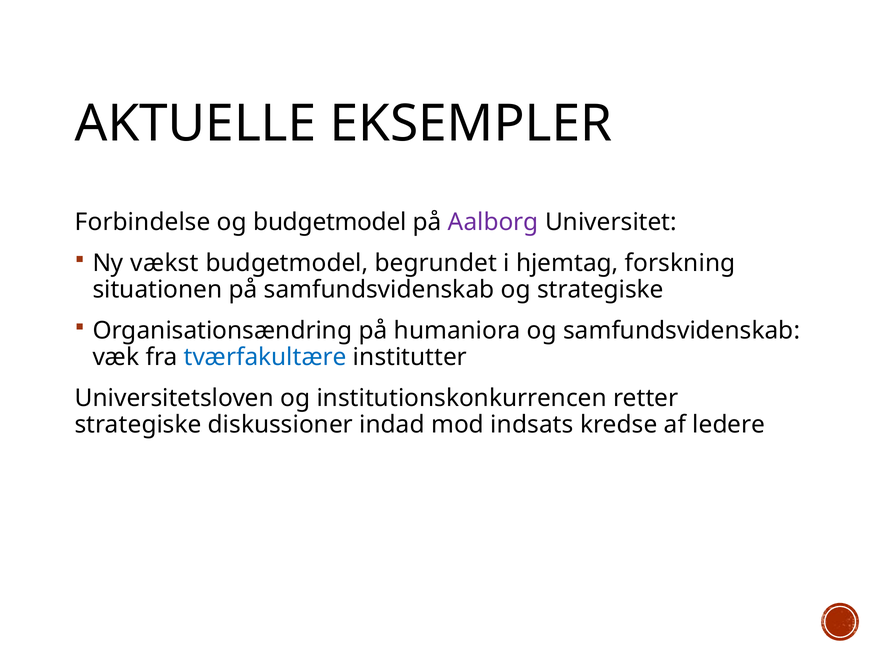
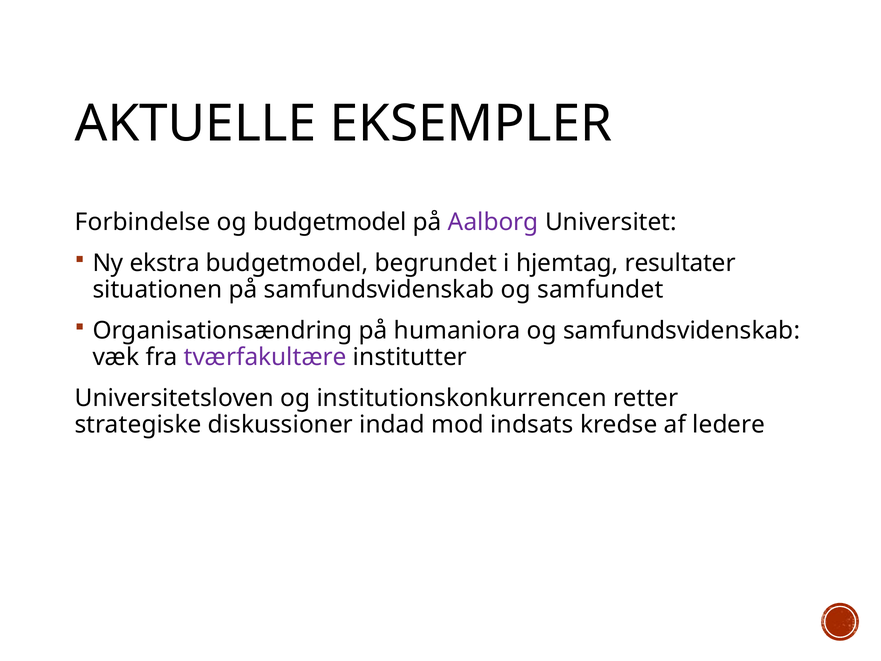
vækst: vækst -> ekstra (165, 263)
forskning: forskning -> resultater (680, 263)
og strategiske: strategiske -> samfundet (600, 289)
tværfakultære colour: blue -> purple (265, 357)
